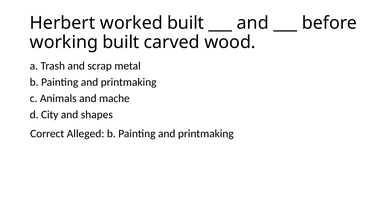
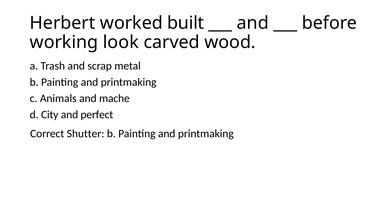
working built: built -> look (121, 42)
shapes: shapes -> perfect (97, 115)
Alleged: Alleged -> Shutter (86, 134)
